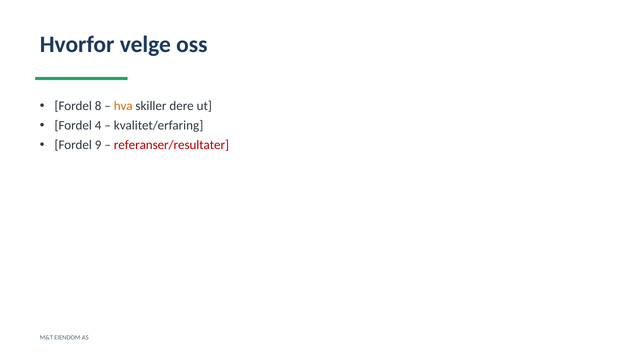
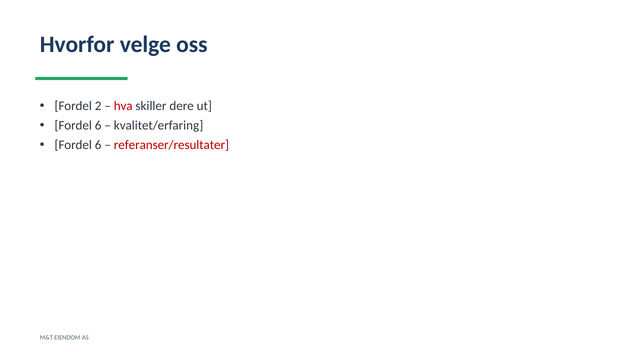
8: 8 -> 2 (98, 106)
hva colour: orange -> red (123, 106)
4: 4 -> 6 (98, 126)
9: 9 -> 6 (98, 145)
